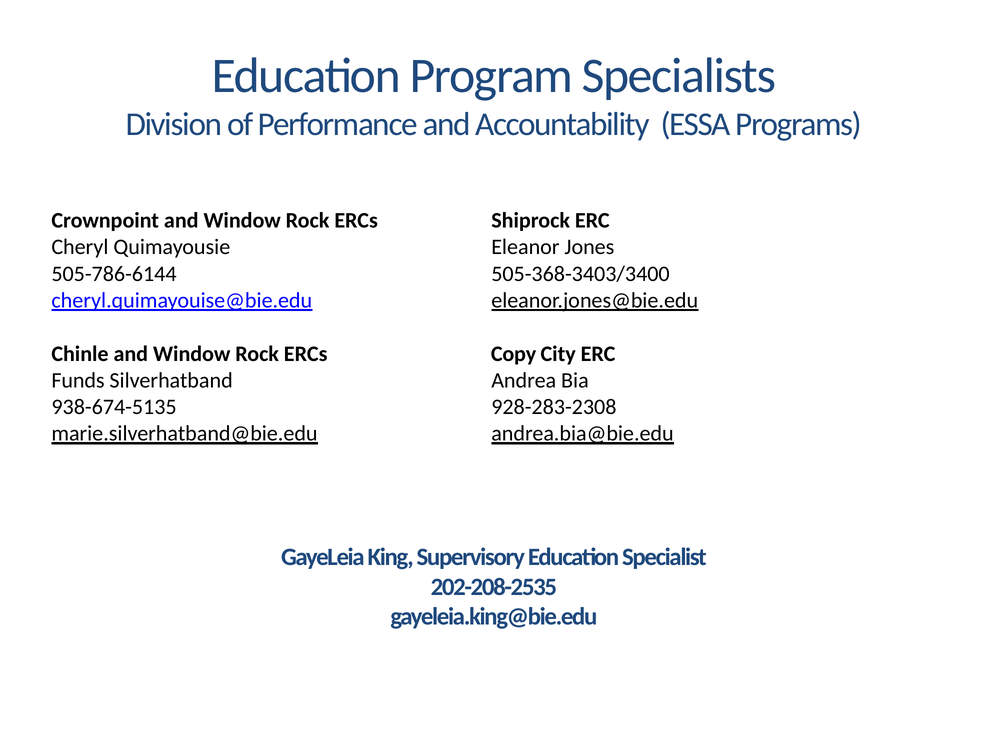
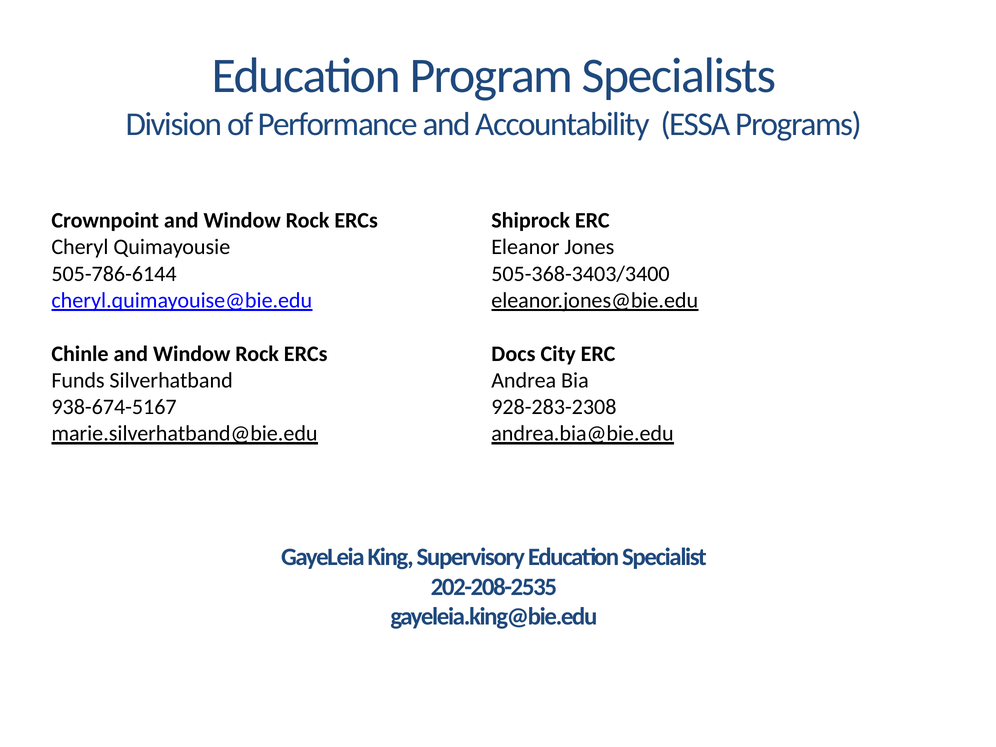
Copy: Copy -> Docs (513, 354)
938-674-5135: 938-674-5135 -> 938-674-5167 (114, 407)
